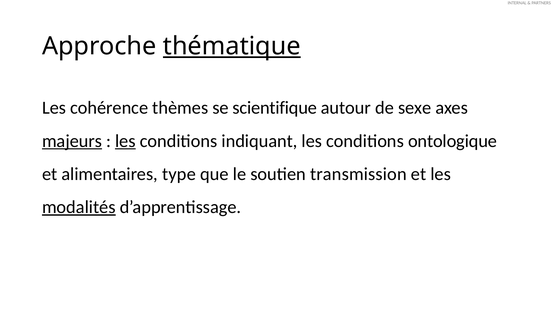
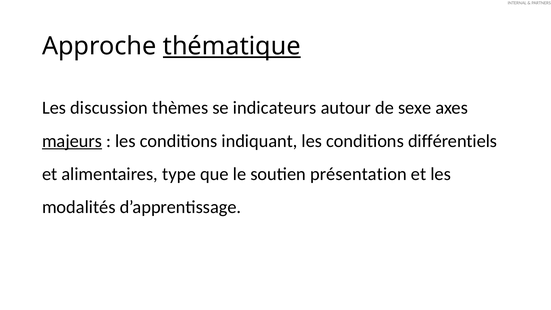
cohérence: cohérence -> discussion (109, 108)
scientifique: scientifique -> indicateurs (275, 108)
les underline: present -> none (125, 141)
ontologique: ontologique -> différentiels (453, 141)
transmission: transmission -> présentation (358, 174)
modalités underline: present -> none (79, 207)
